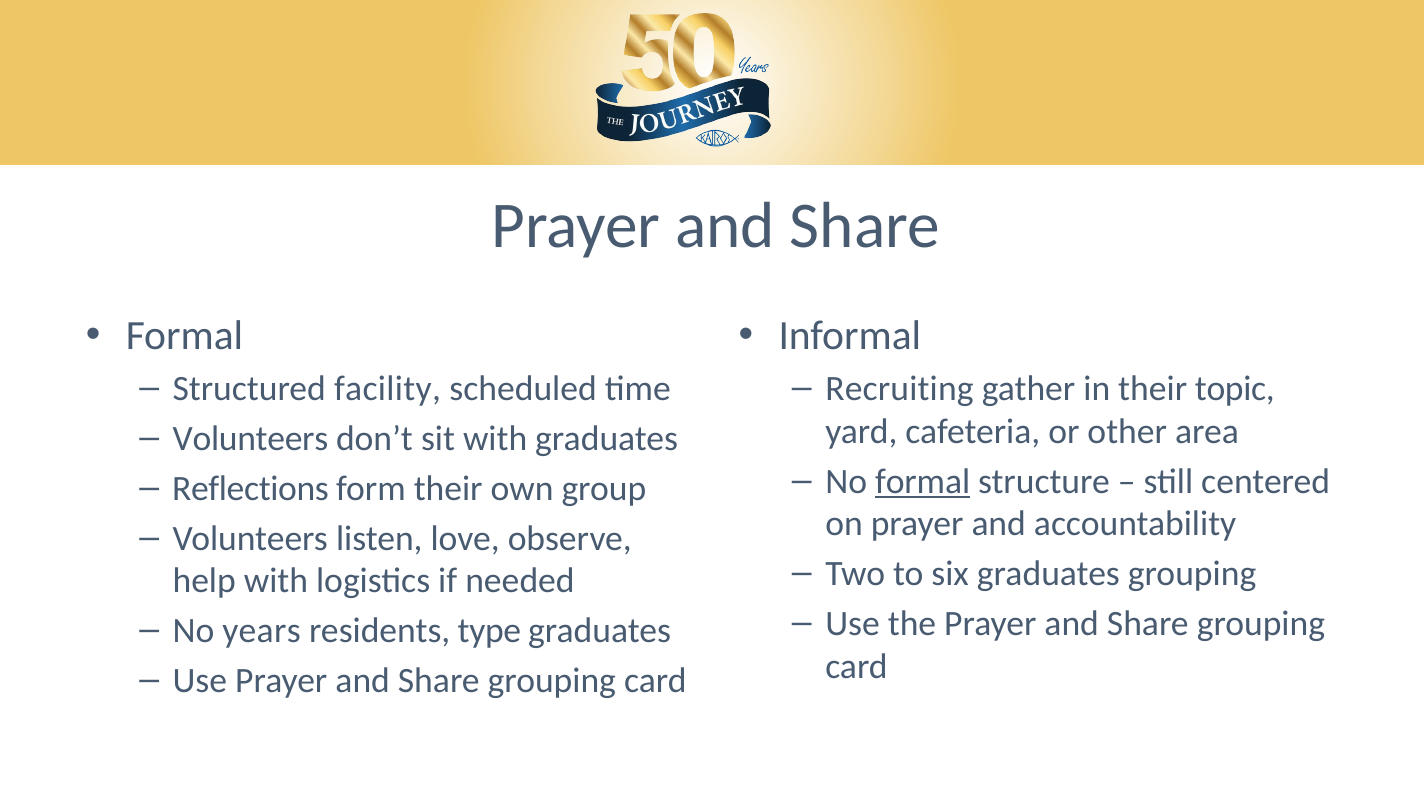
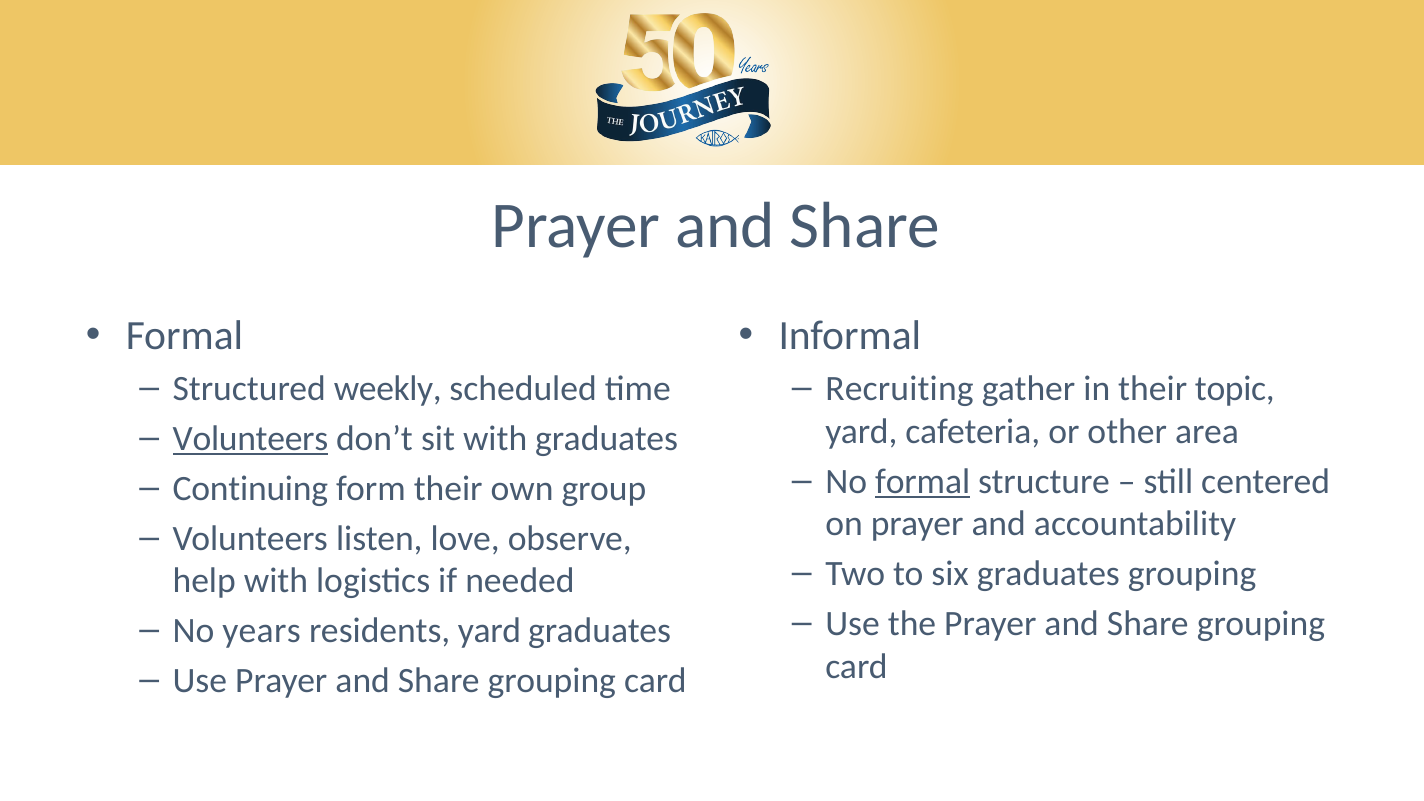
facility: facility -> weekly (388, 389)
Volunteers underline: none -> present (250, 439)
Reflections: Reflections -> Continuing (250, 489)
residents type: type -> yard (489, 631)
